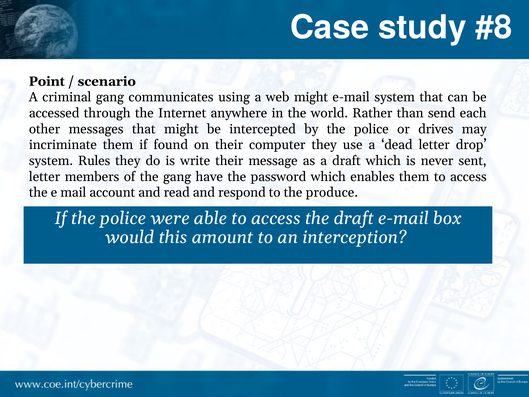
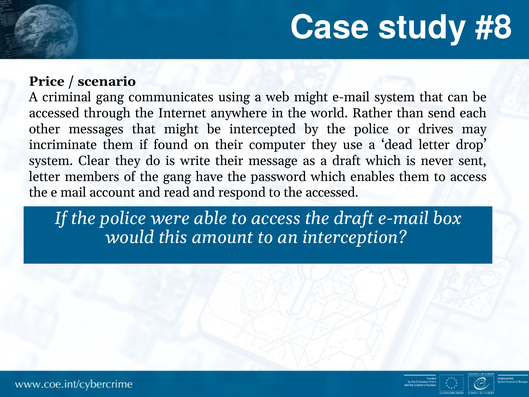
Point: Point -> Price (47, 81)
Rules: Rules -> Clear (94, 161)
the produce: produce -> accessed (332, 192)
